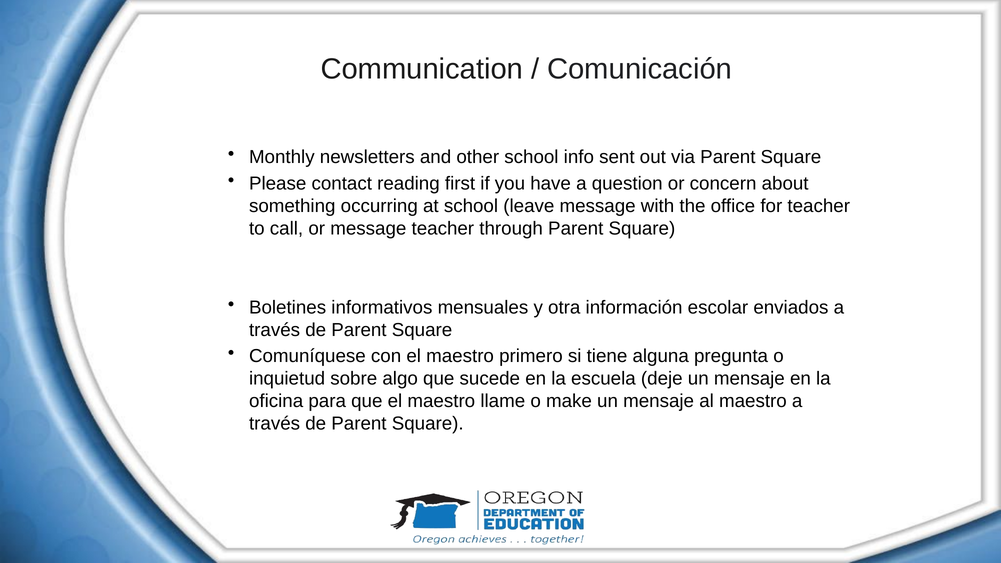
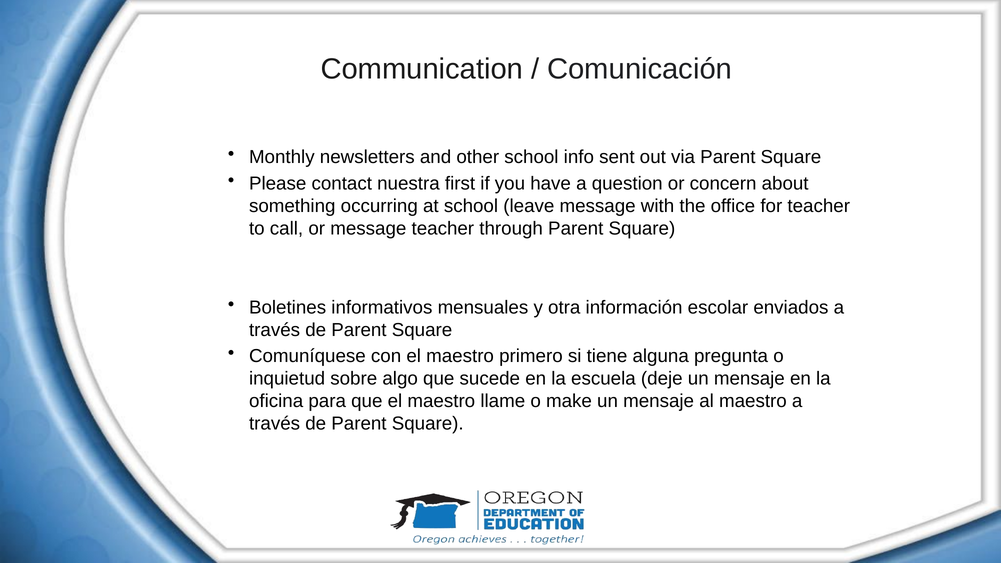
reading: reading -> nuestra (408, 184)
